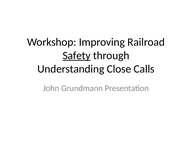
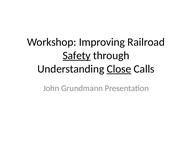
Close underline: none -> present (119, 69)
